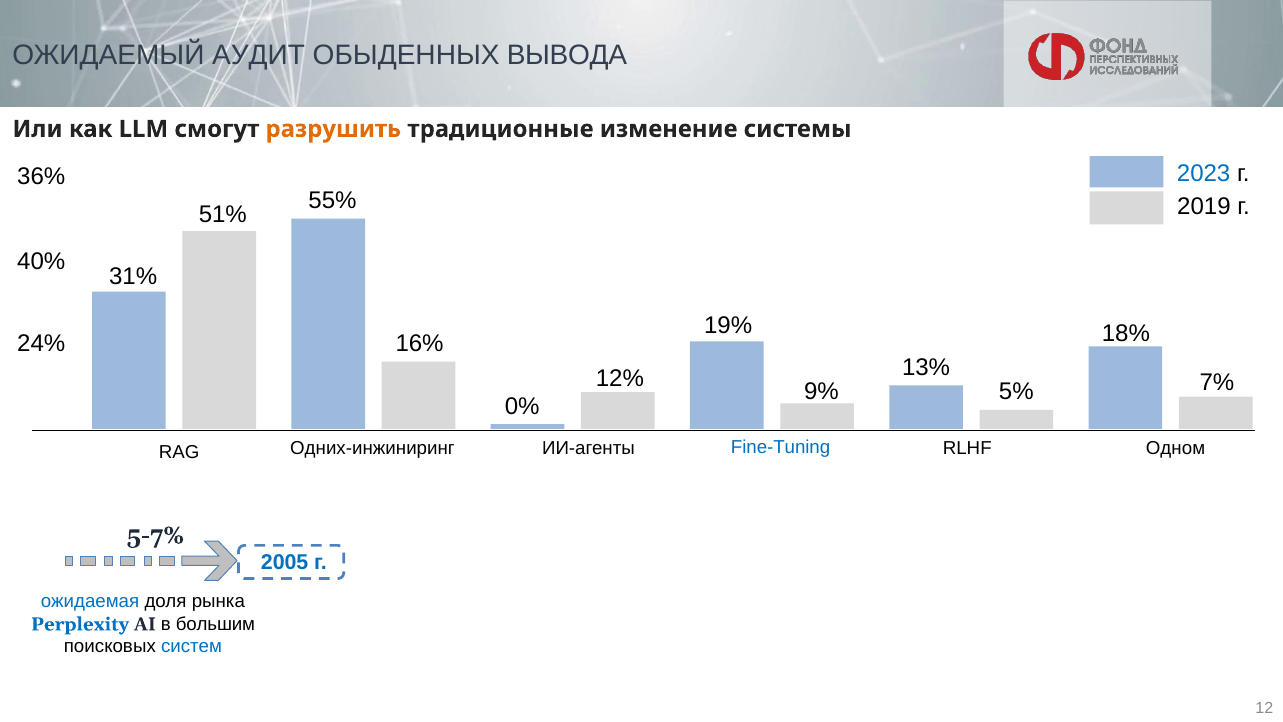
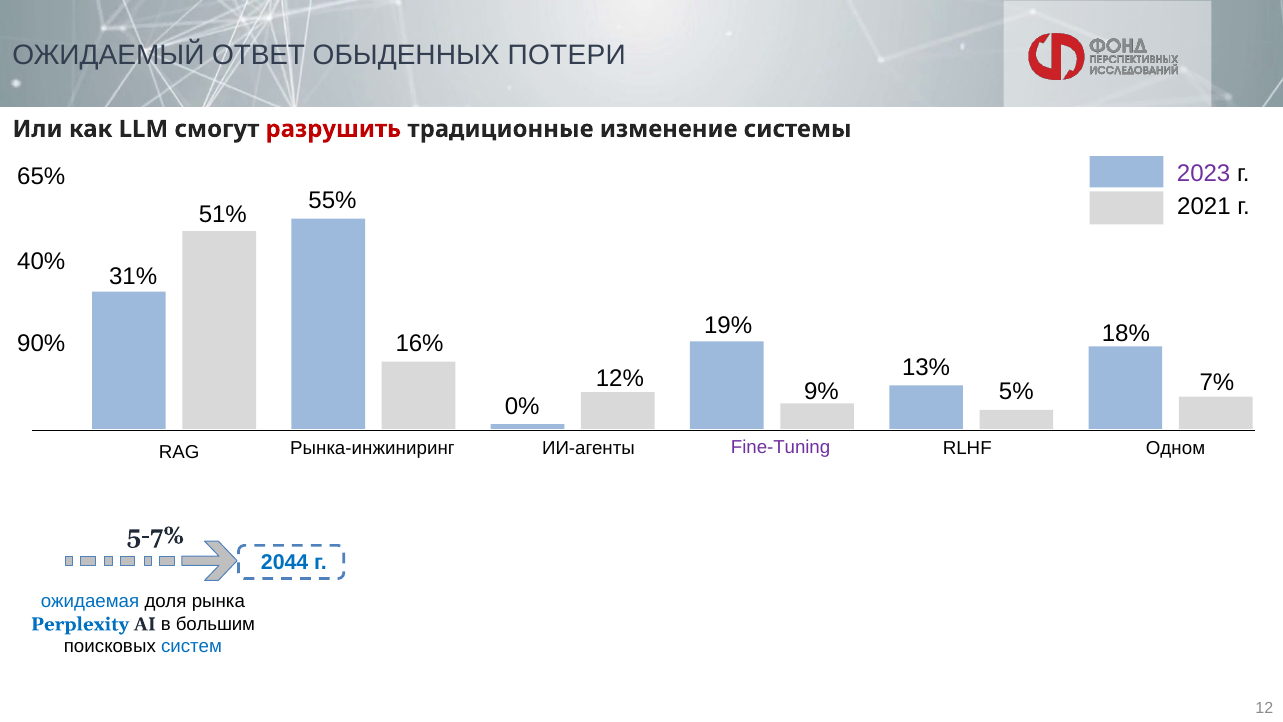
АУДИТ: АУДИТ -> ОТВЕТ (259, 55)
ВЫВОДА: ВЫВОДА -> ПОТЕРИ (567, 55)
разрушить colour: orange -> red (333, 129)
2023 colour: blue -> purple (1204, 173)
36%: 36% -> 65% (41, 176)
2019: 2019 -> 2021 (1204, 207)
24%: 24% -> 90% (41, 343)
Одних-инжиниринг: Одних-инжиниринг -> Рынка-инжиниринг (372, 448)
Fine-Tuning colour: blue -> purple (781, 447)
2005: 2005 -> 2044 (285, 562)
